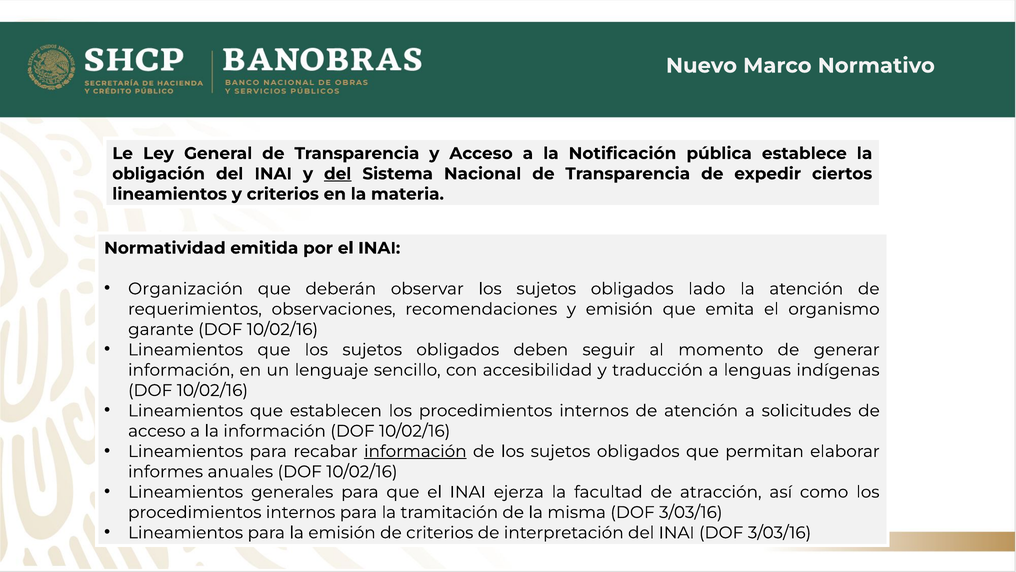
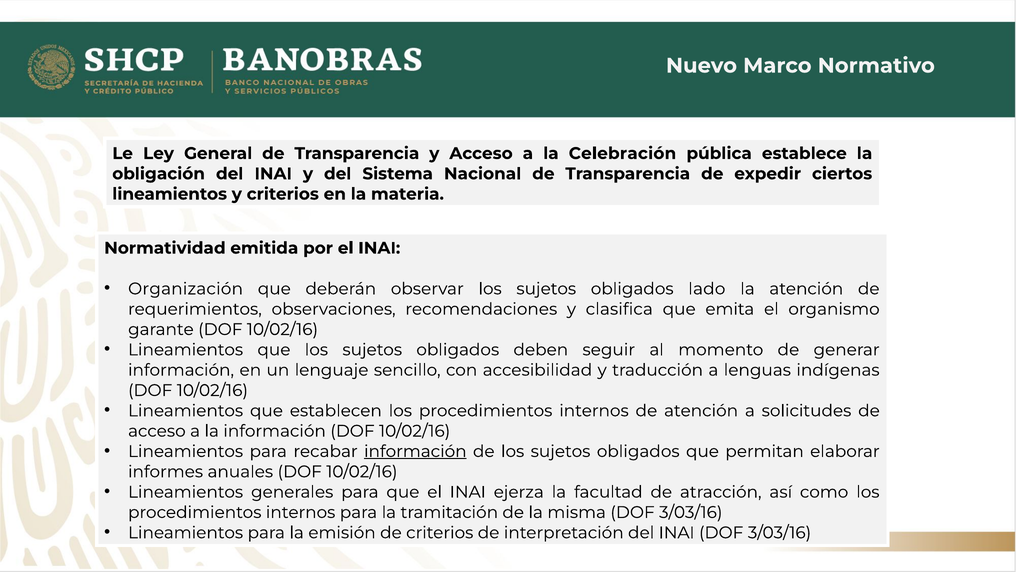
Notificación: Notificación -> Celebración (622, 153)
del underline: present -> none (338, 174)
y emisión: emisión -> clasifica (619, 309)
